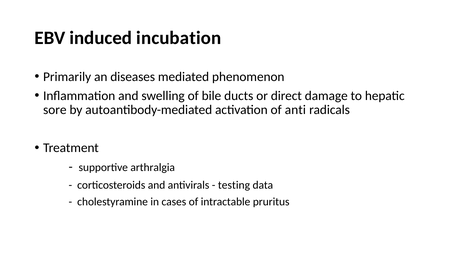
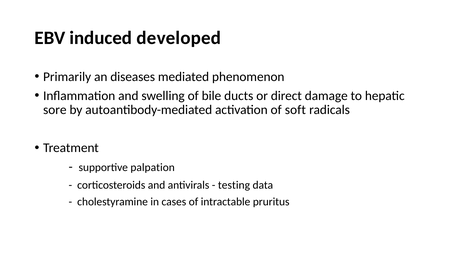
incubation: incubation -> developed (179, 38)
anti: anti -> soft (295, 110)
arthralgia: arthralgia -> palpation (153, 168)
